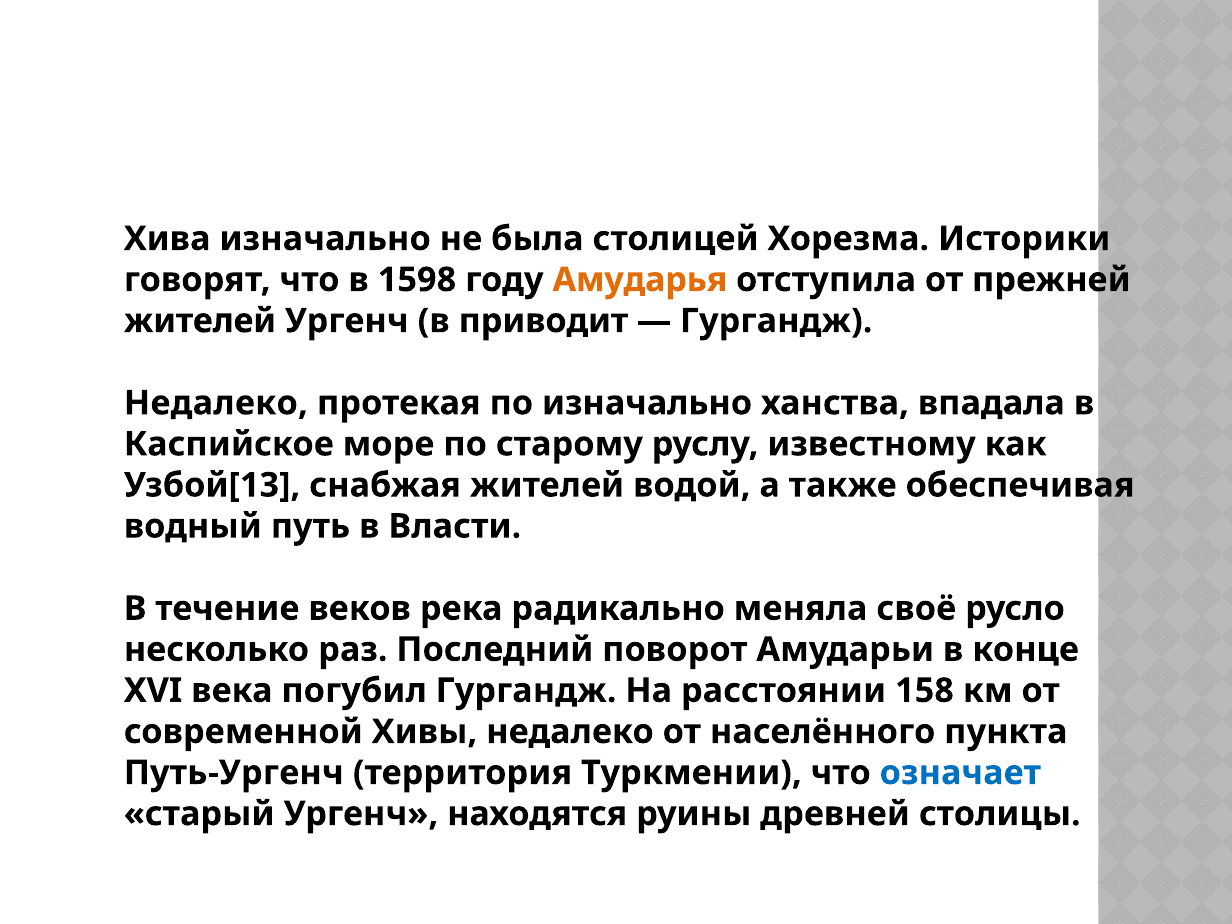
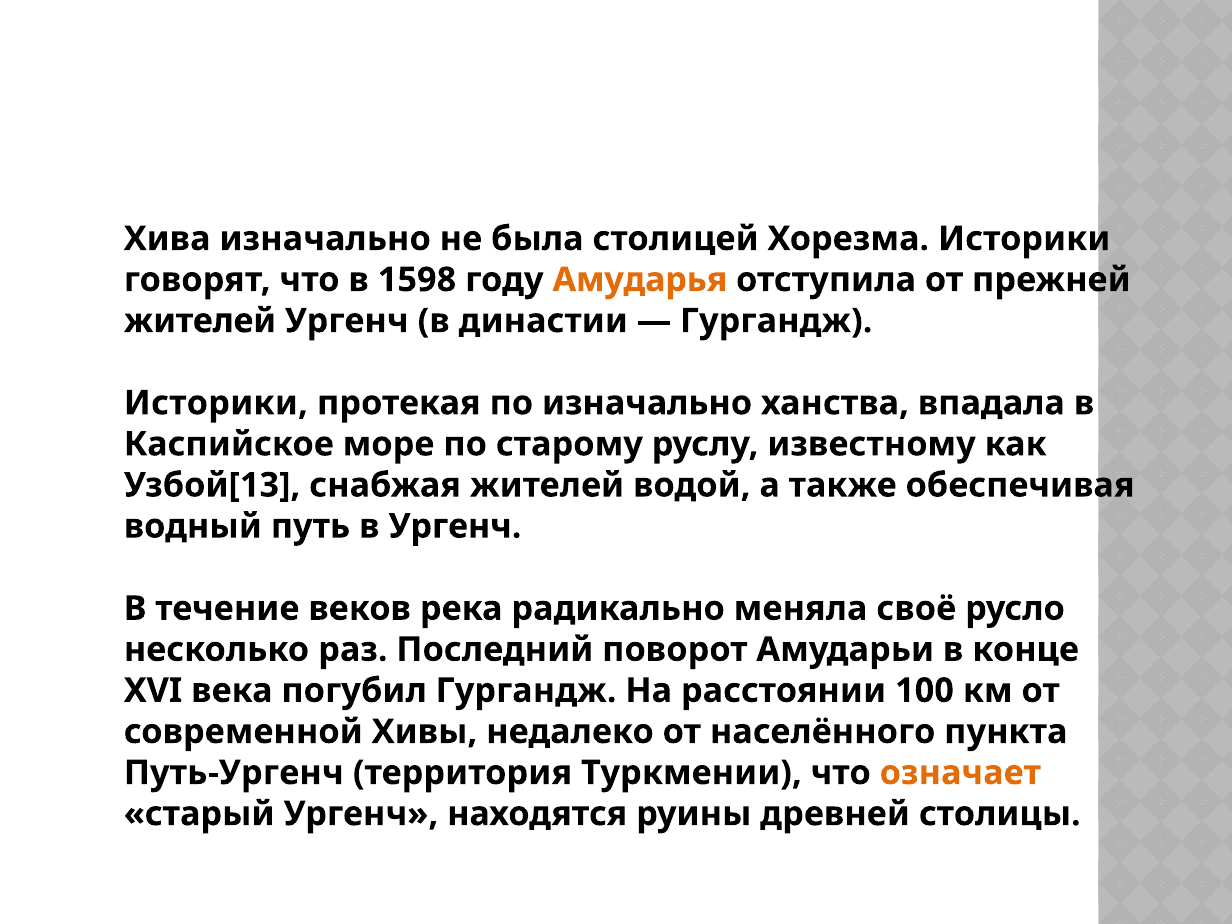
приводит: приводит -> династии (543, 321)
Недалеко: Недалеко -> Историки (216, 403)
в Власти: Власти -> Ургенч (455, 526)
158: 158 -> 100 (924, 691)
означает colour: blue -> orange (960, 773)
